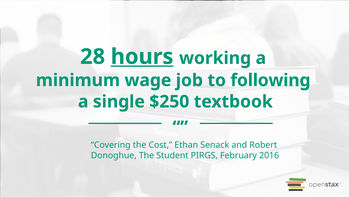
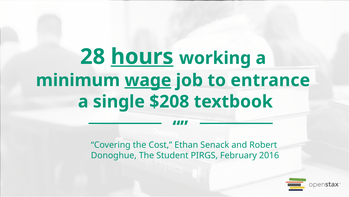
wage underline: none -> present (148, 80)
following: following -> entrance (270, 80)
$250: $250 -> $208 (169, 102)
